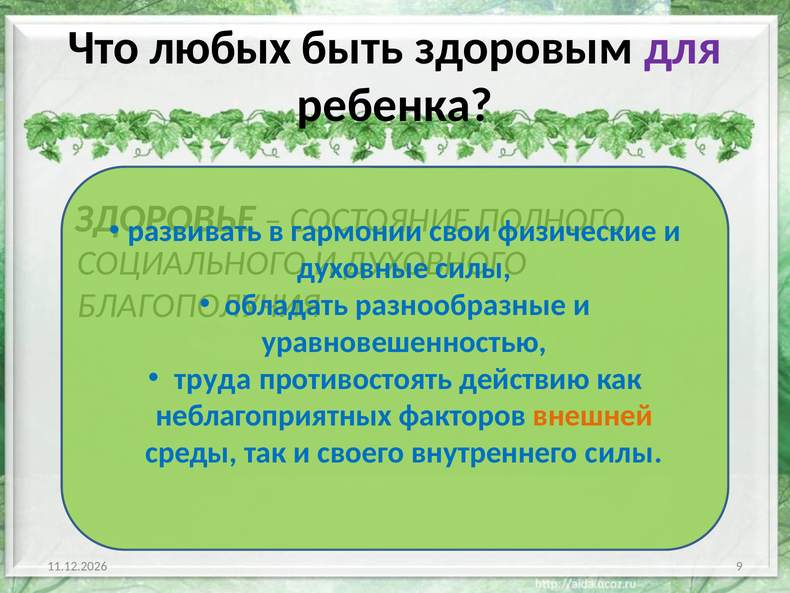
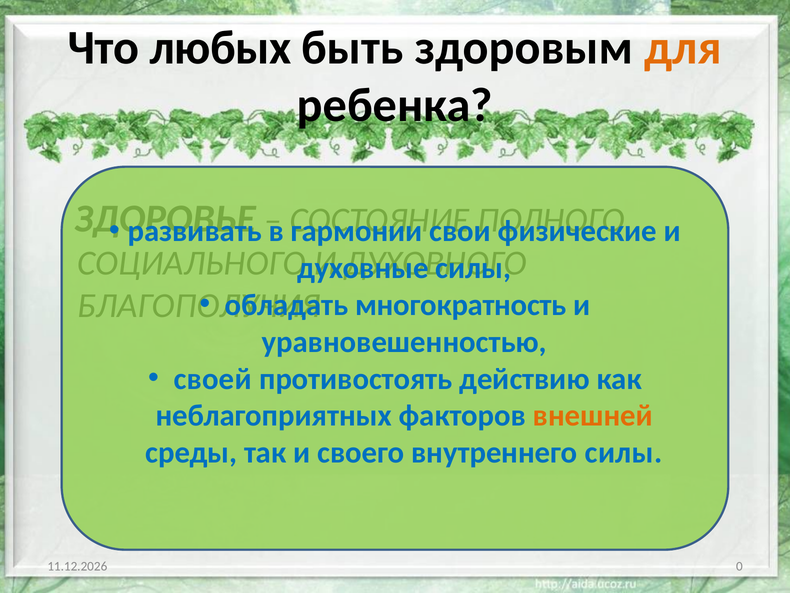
для colour: purple -> orange (683, 48)
разнообразные: разнообразные -> многократность (461, 305)
труда: труда -> своей (213, 379)
9: 9 -> 0 (739, 566)
